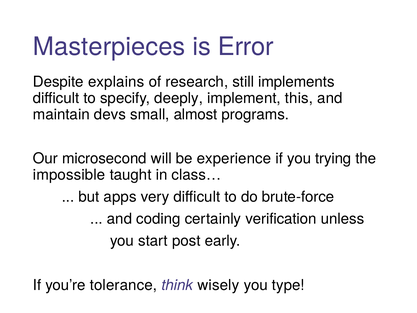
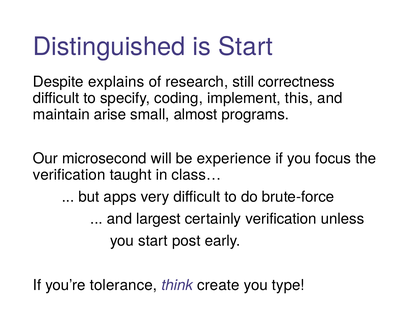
Masterpieces: Masterpieces -> Distinguished (109, 47)
is Error: Error -> Start (245, 47)
implements: implements -> correctness (296, 82)
deeply: deeply -> coding (179, 98)
devs: devs -> arise (110, 114)
trying: trying -> focus (333, 158)
impossible: impossible -> verification (69, 175)
coding: coding -> largest (158, 219)
wisely: wisely -> create (218, 285)
